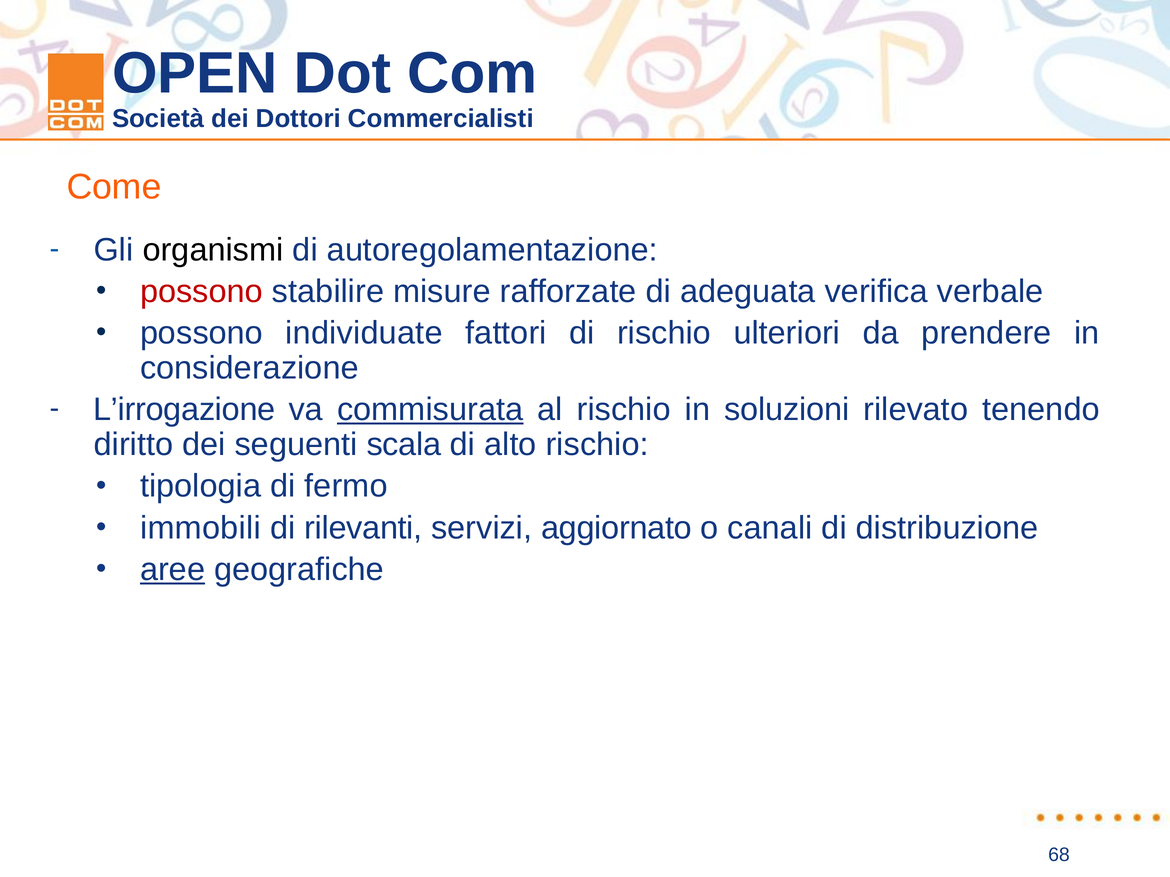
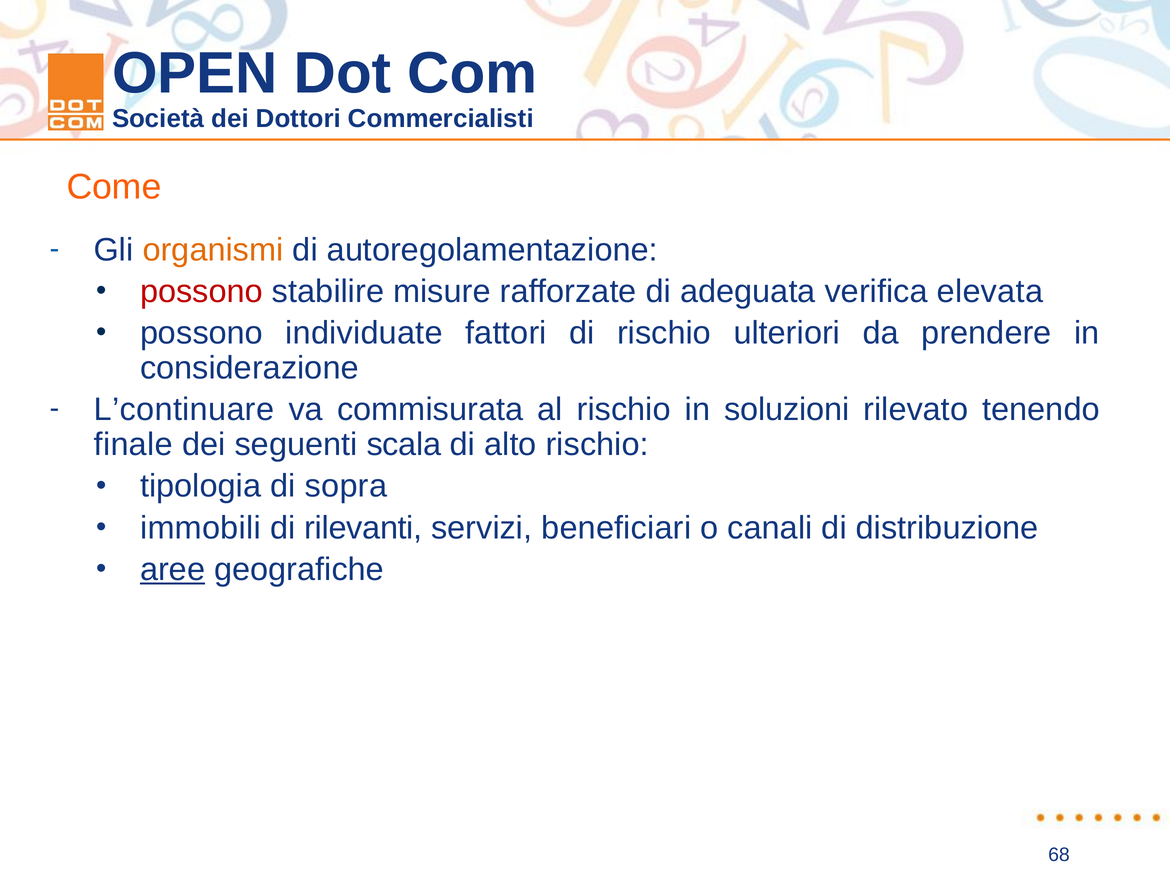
organismi colour: black -> orange (213, 250)
verbale: verbale -> elevata (990, 292)
L’irrogazione: L’irrogazione -> L’continuare (184, 410)
commisurata underline: present -> none (430, 410)
diritto: diritto -> finale (133, 445)
fermo: fermo -> sopra (346, 487)
aggiornato: aggiornato -> beneficiari (616, 528)
